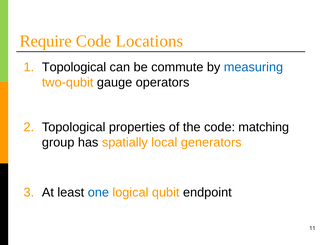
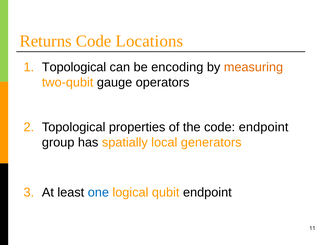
Require: Require -> Returns (46, 41)
commute: commute -> encoding (177, 67)
measuring colour: blue -> orange (253, 67)
code matching: matching -> endpoint (264, 127)
